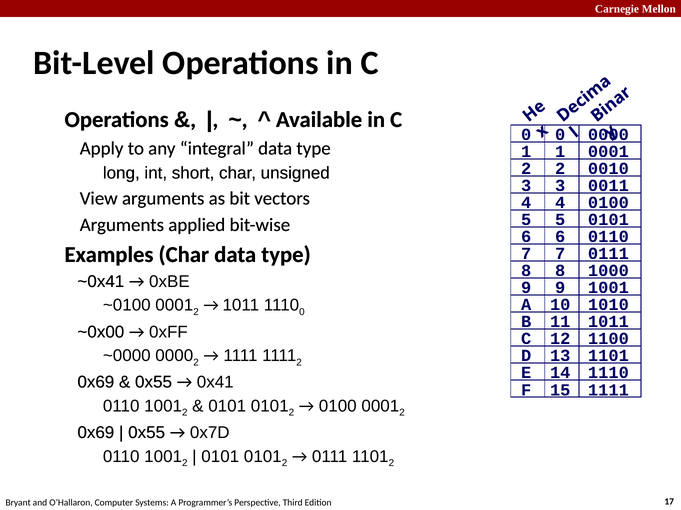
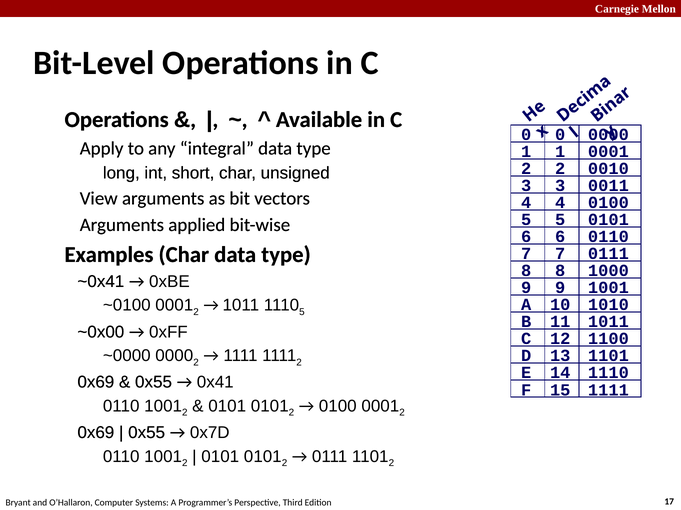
0: 0 -> 5 (302, 312)
